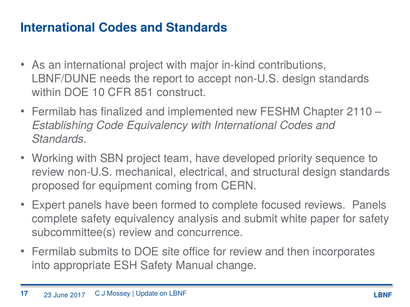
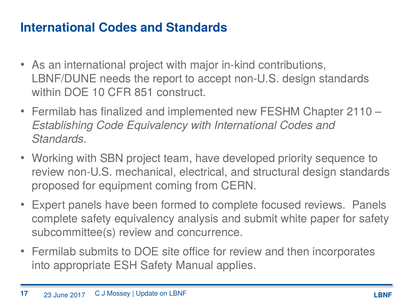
change: change -> applies (236, 266)
